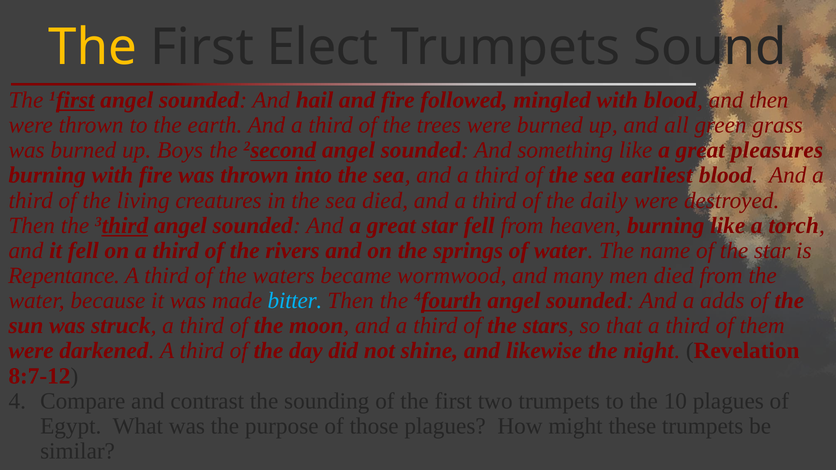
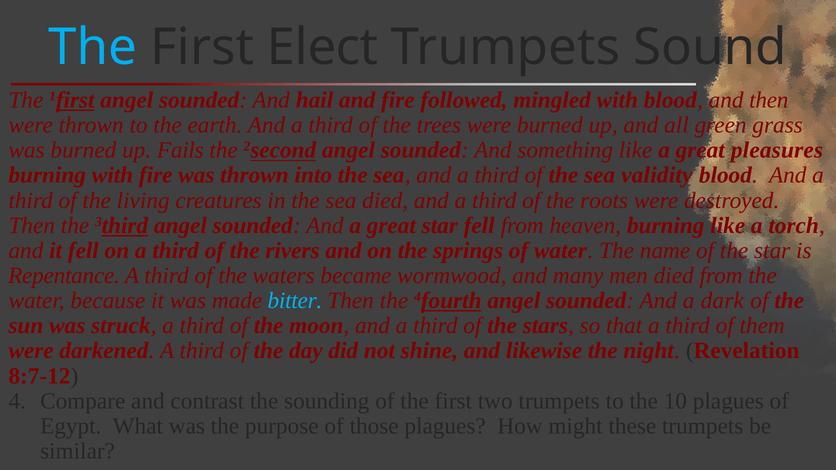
The colour: yellow -> light blue (93, 47)
Boys: Boys -> Fails (180, 150)
earliest: earliest -> validity (657, 175)
daily: daily -> roots (604, 201)
adds: adds -> dark (722, 301)
